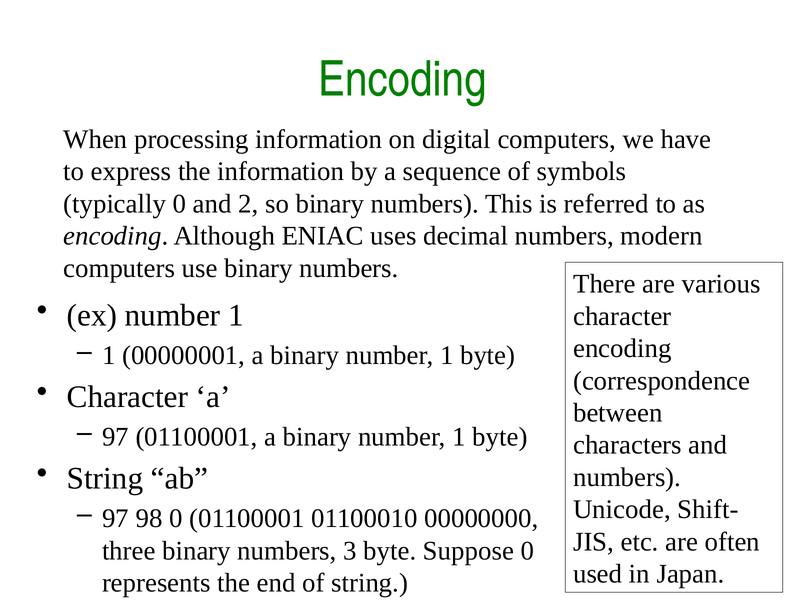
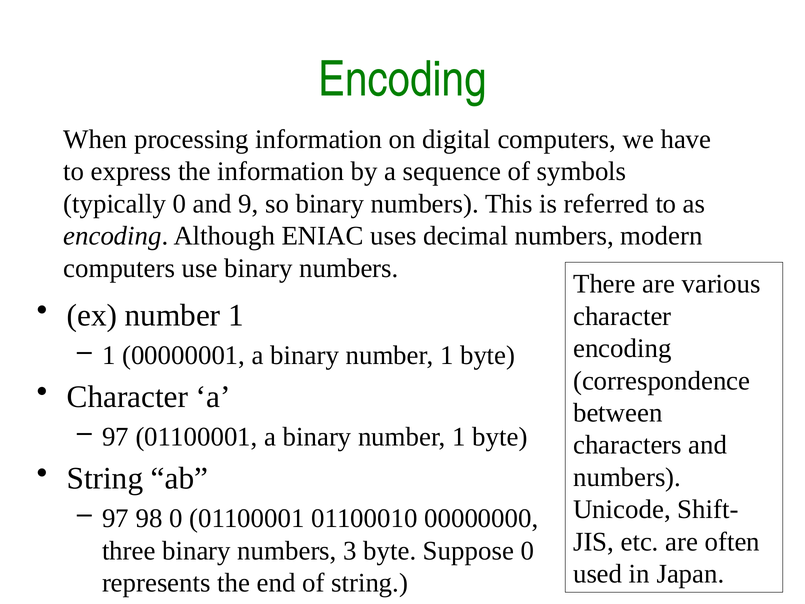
2: 2 -> 9 (248, 204)
